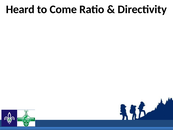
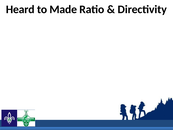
Come: Come -> Made (63, 9)
